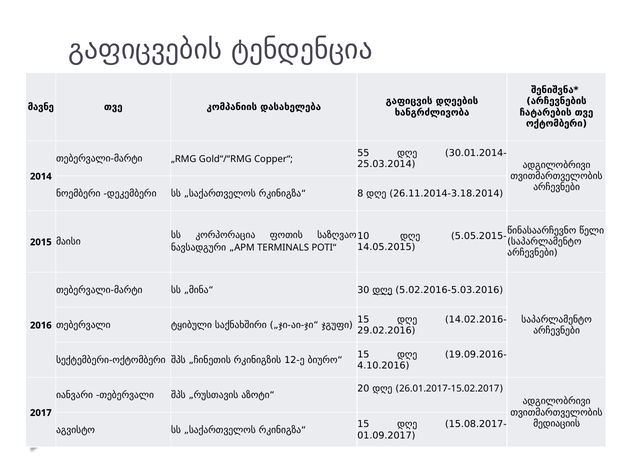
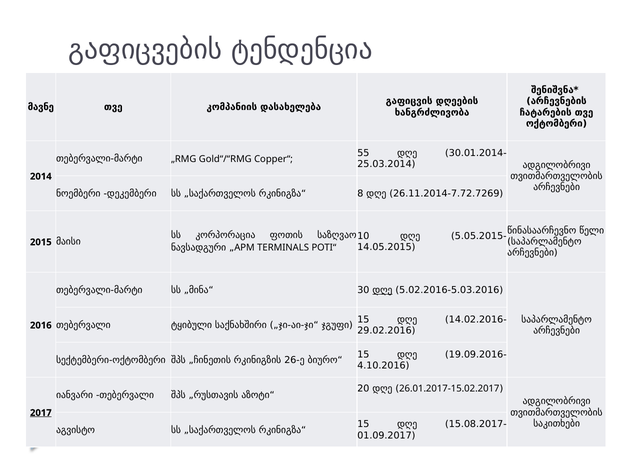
26.11.2014-3.18.2014: 26.11.2014-3.18.2014 -> 26.11.2014-7.72.7269 (446, 193)
12-ე: 12-ე -> 26-ე (294, 360)
2017 underline: none -> present (41, 413)
მედიაციის: მედიაციის -> საკითხები (557, 423)
